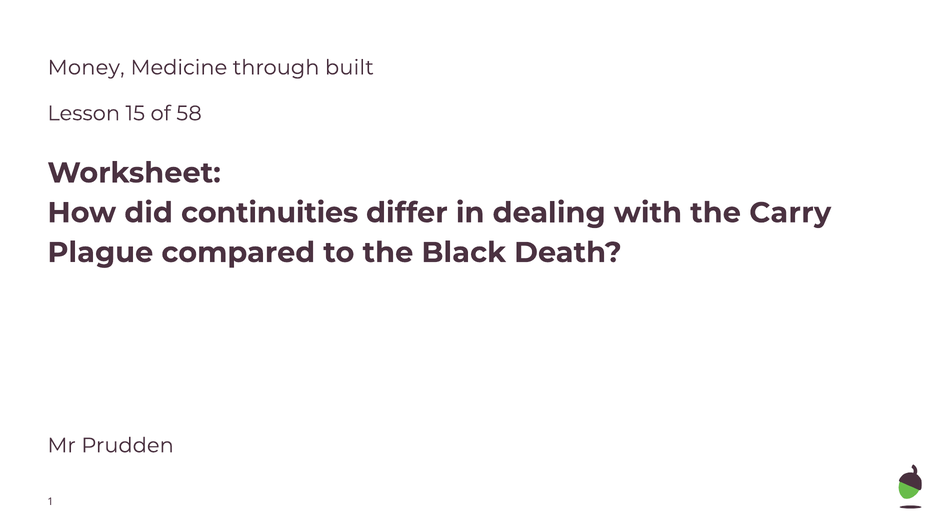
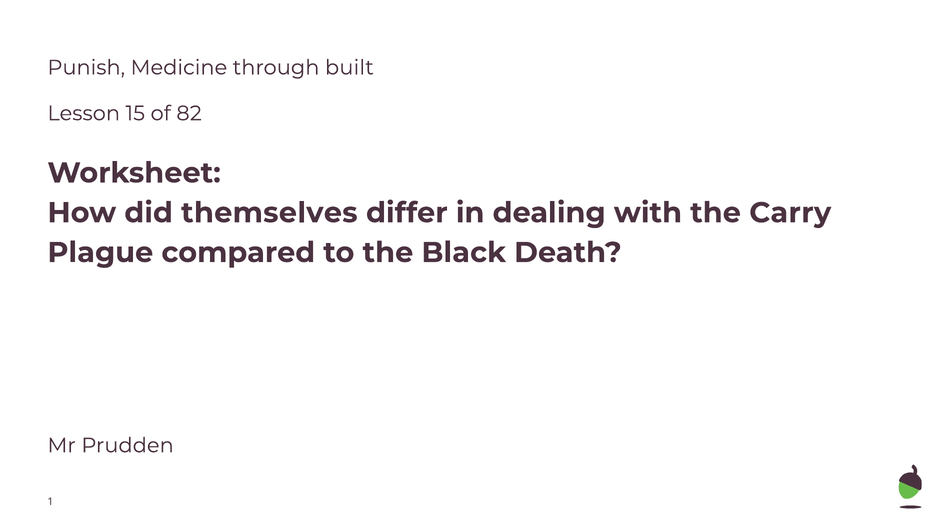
Money: Money -> Punish (86, 68)
58: 58 -> 82 (189, 113)
continuities: continuities -> themselves (269, 213)
